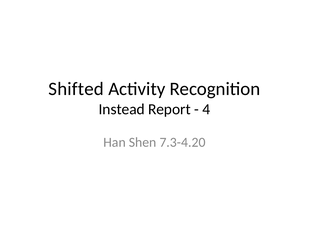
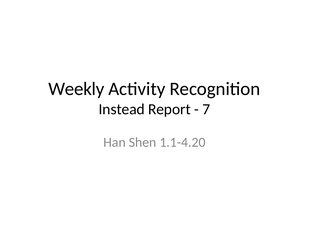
Shifted: Shifted -> Weekly (76, 89)
4: 4 -> 7 (206, 109)
7.3-4.20: 7.3-4.20 -> 1.1-4.20 (183, 142)
